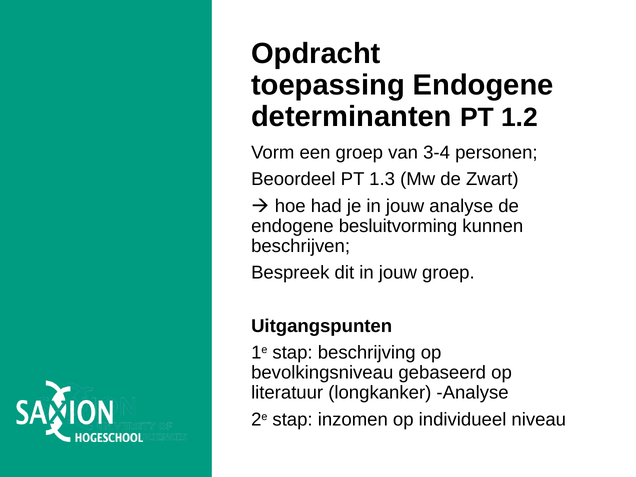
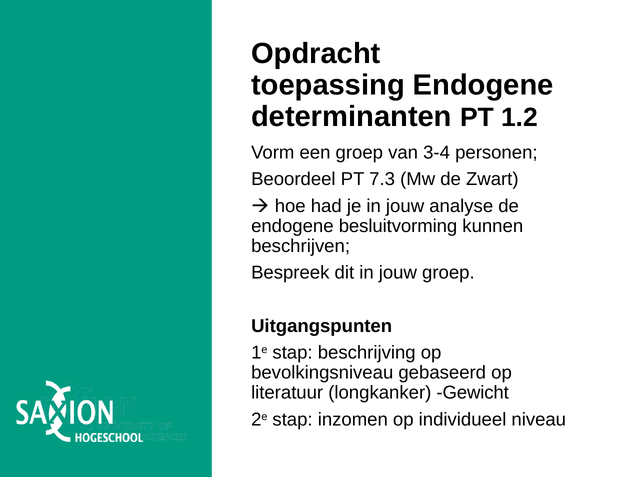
1.3: 1.3 -> 7.3 (382, 179)
longkanker Analyse: Analyse -> Gewicht (473, 393)
